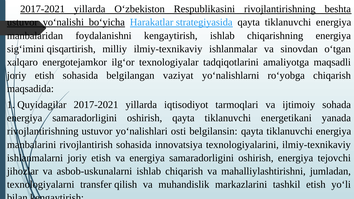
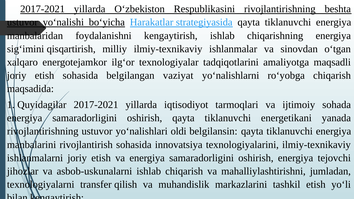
osti: osti -> oldi (179, 131)
